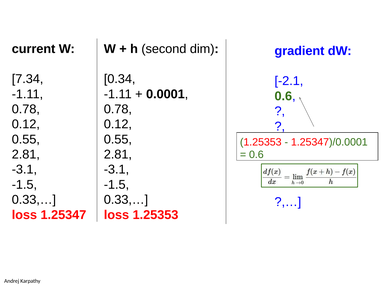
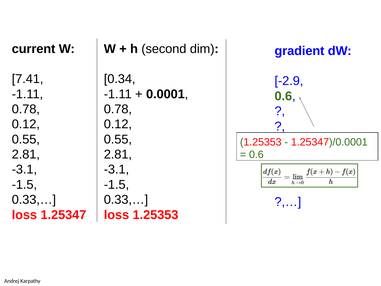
7.34: 7.34 -> 7.41 (28, 79)
-2.1: -2.1 -> -2.9 (289, 81)
